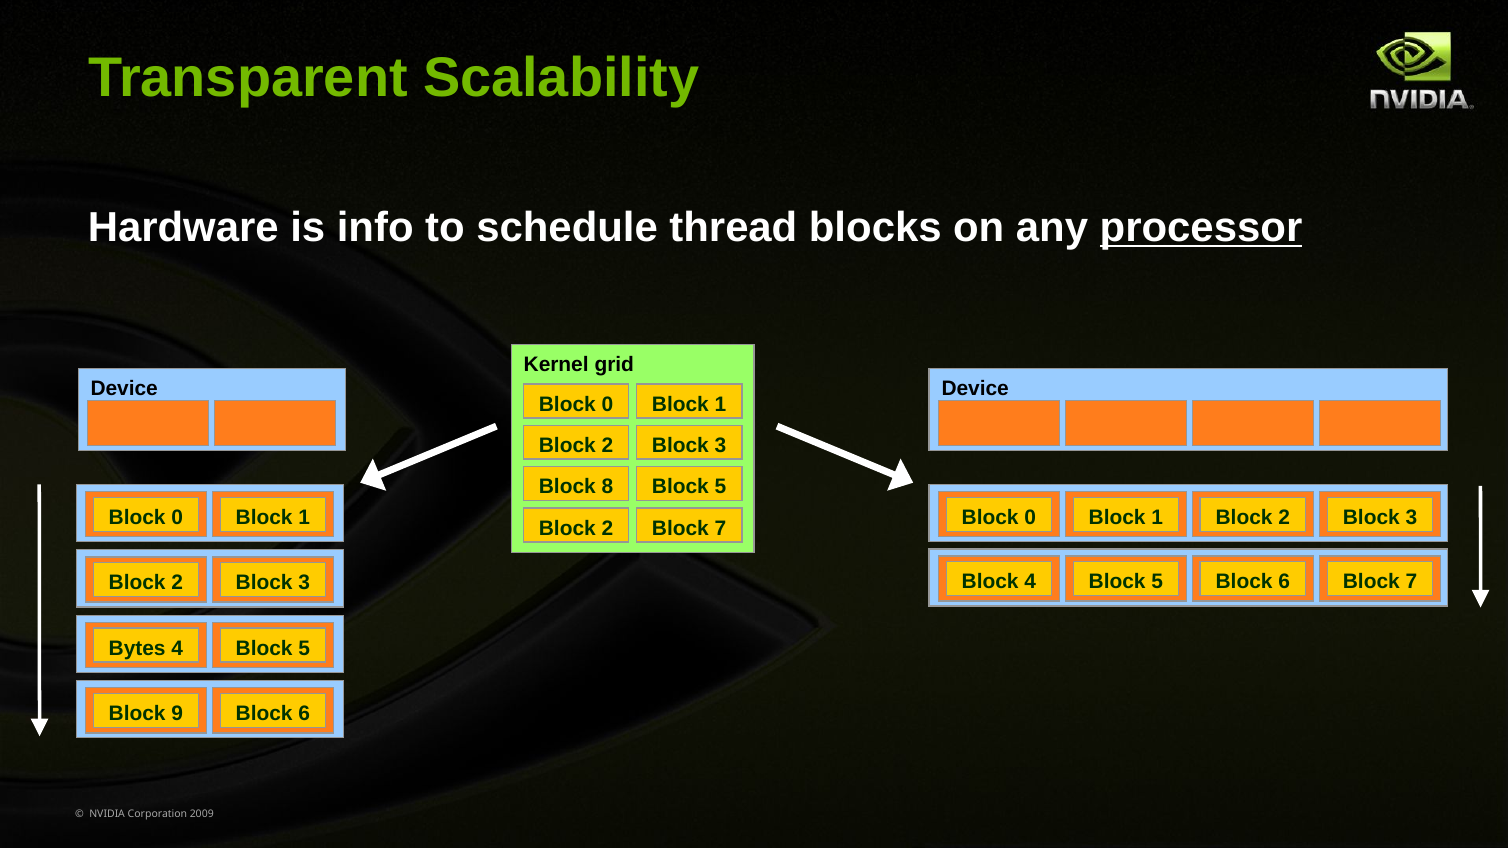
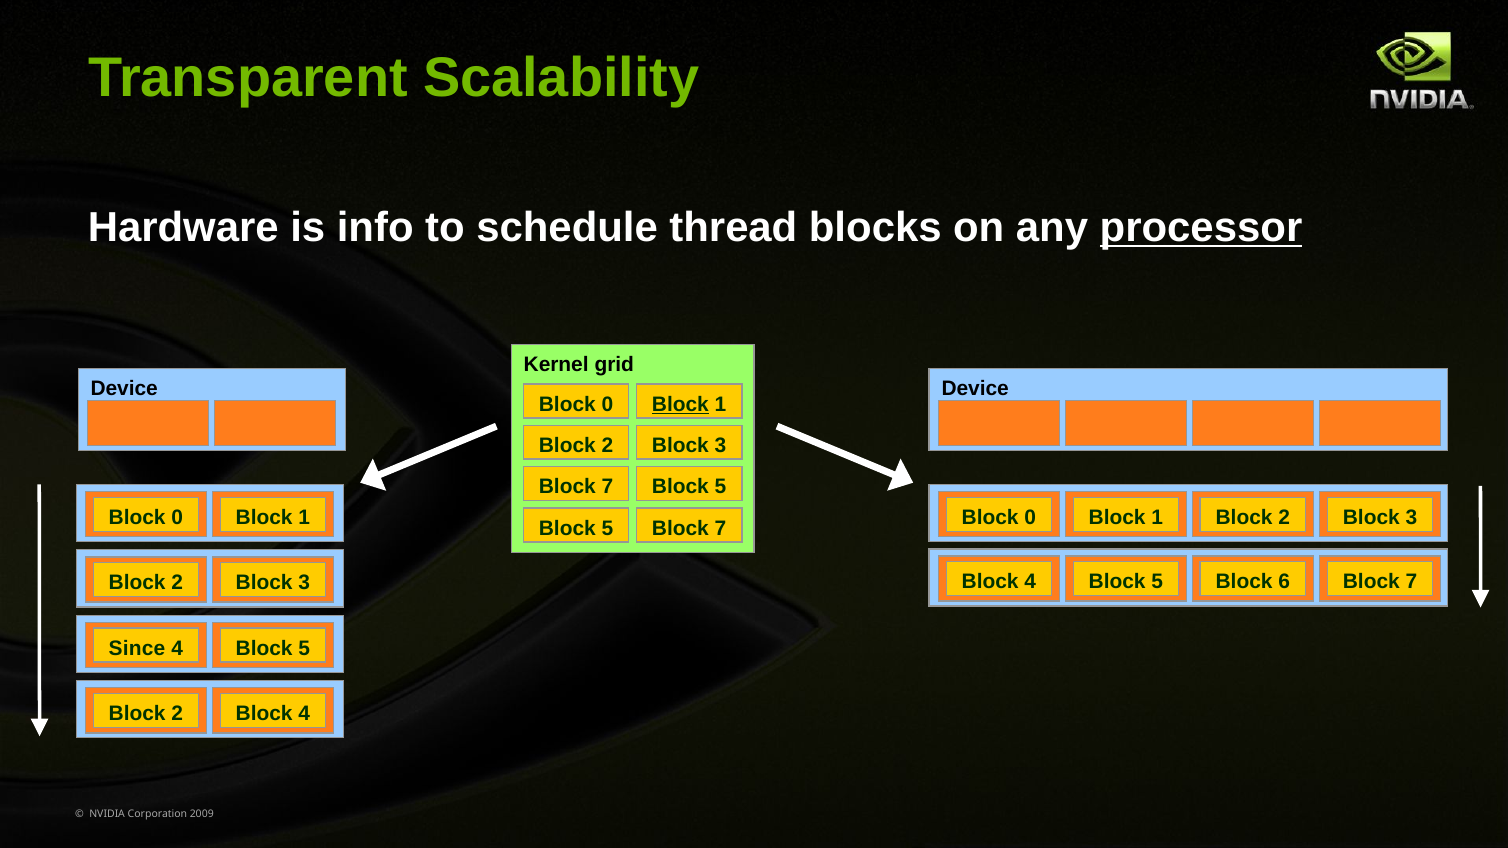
Block underline: none -> present (680, 404)
8: 8 -> 7 (607, 487)
2: 2 -> 5 (607, 528)
Bytes: Bytes -> Since (137, 648)
9: 9 -> 2 (177, 714)
6: 6 -> 4 (304, 714)
